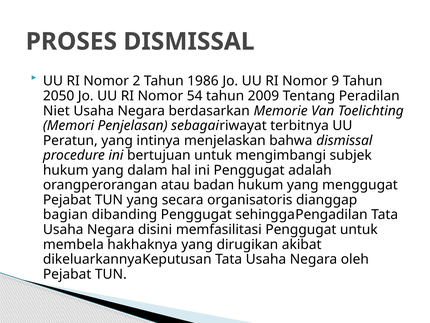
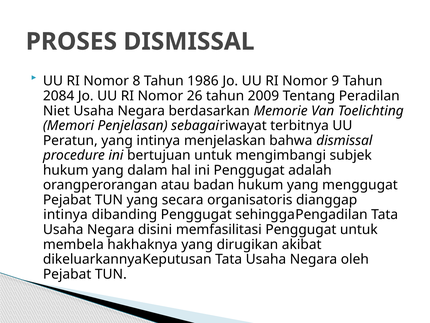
2: 2 -> 8 (136, 81)
2050: 2050 -> 2084 (59, 96)
54: 54 -> 26 (195, 96)
bagian: bagian -> intinya (65, 214)
